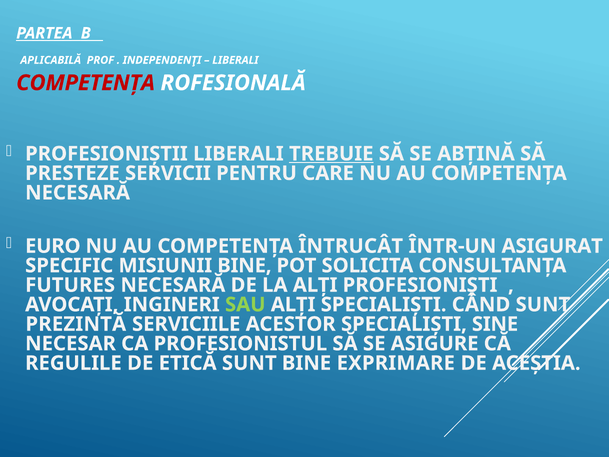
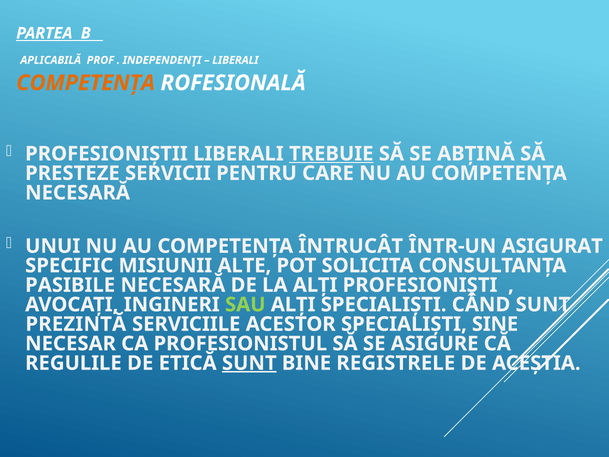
COMPETENŢA colour: red -> orange (86, 83)
EURO: EURO -> UNUI (53, 246)
MISIUNII BINE: BINE -> ALTE (244, 265)
FUTURES: FUTURES -> PASIBILE (70, 285)
SUNT underline: none -> present (249, 363)
EXPRIMARE: EXPRIMARE -> REGISTRELE (396, 363)
